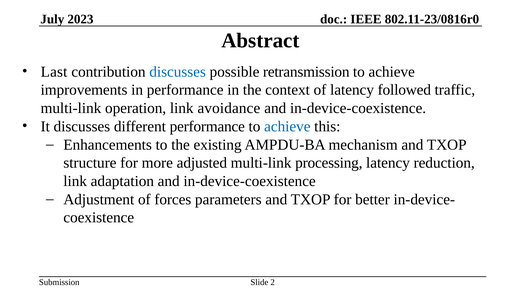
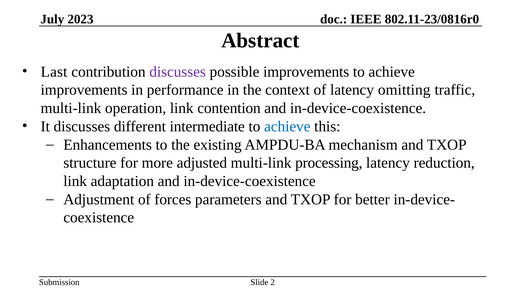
discusses colour: blue -> purple (178, 72)
possible retransmission: retransmission -> improvements (306, 72)
followed: followed -> omitting (404, 90)
avoidance: avoidance -> contention (229, 108)
different performance: performance -> intermediate (207, 126)
